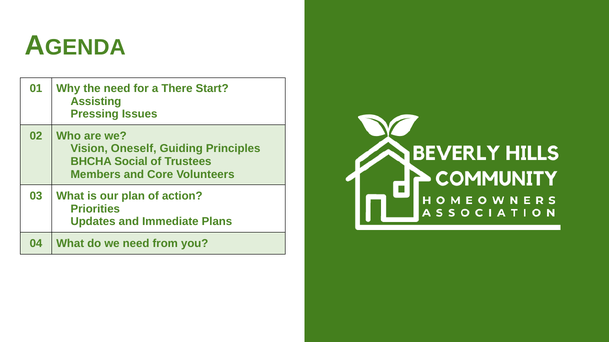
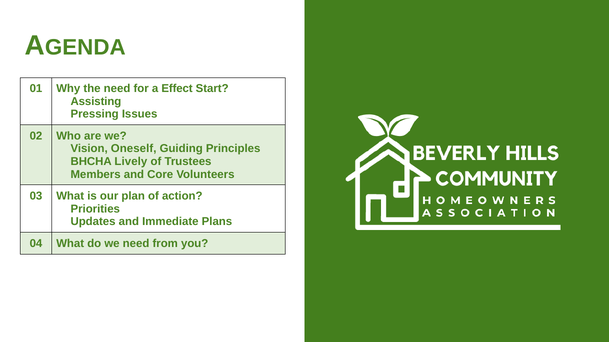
There: There -> Effect (177, 89)
Social: Social -> Lively (131, 162)
